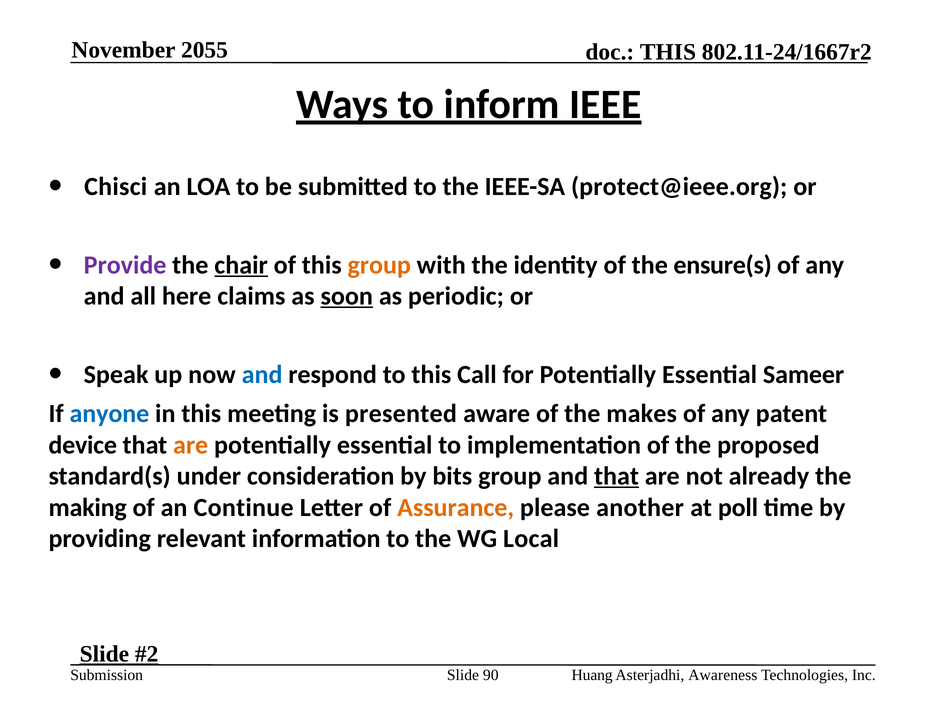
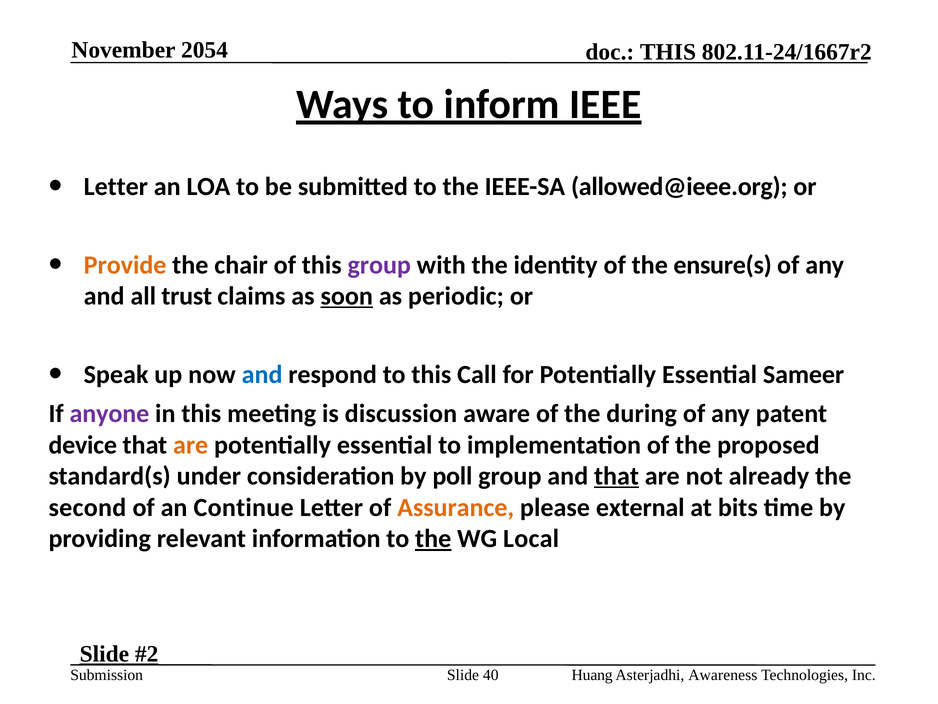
2055: 2055 -> 2054 (204, 50)
Chisci: Chisci -> Letter (116, 186)
protect@ieee.org: protect@ieee.org -> allowed@ieee.org (679, 186)
Provide colour: purple -> orange (125, 265)
chair underline: present -> none (241, 265)
group colour: orange -> purple (379, 265)
here: here -> trust (187, 296)
anyone colour: blue -> purple (109, 413)
presented: presented -> discussion (401, 413)
makes: makes -> during (642, 413)
bits: bits -> poll (452, 476)
making: making -> second (87, 507)
another: another -> external (640, 507)
poll: poll -> bits (738, 507)
the underline: none -> present (433, 538)
90: 90 -> 40 (491, 675)
